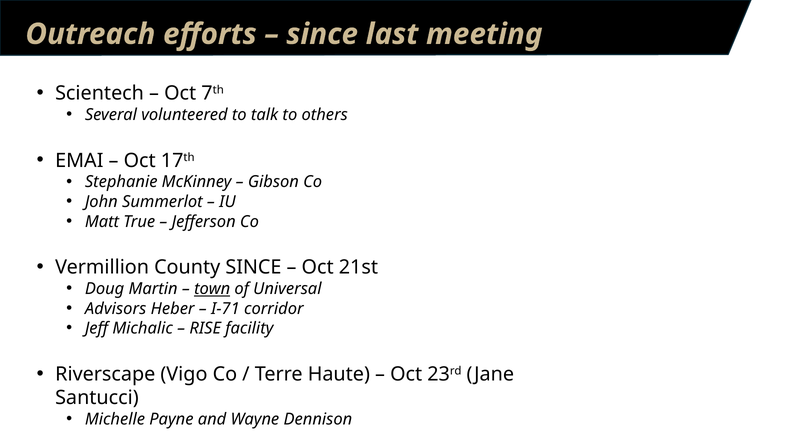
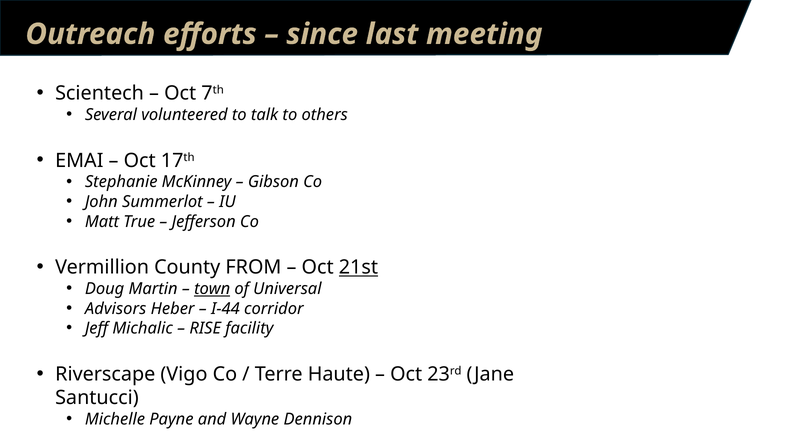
County SINCE: SINCE -> FROM (253, 267)
21st underline: none -> present (358, 267)
I-71: I-71 -> I-44 (225, 309)
